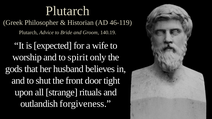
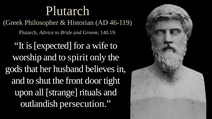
forgiveness: forgiveness -> persecution (85, 104)
